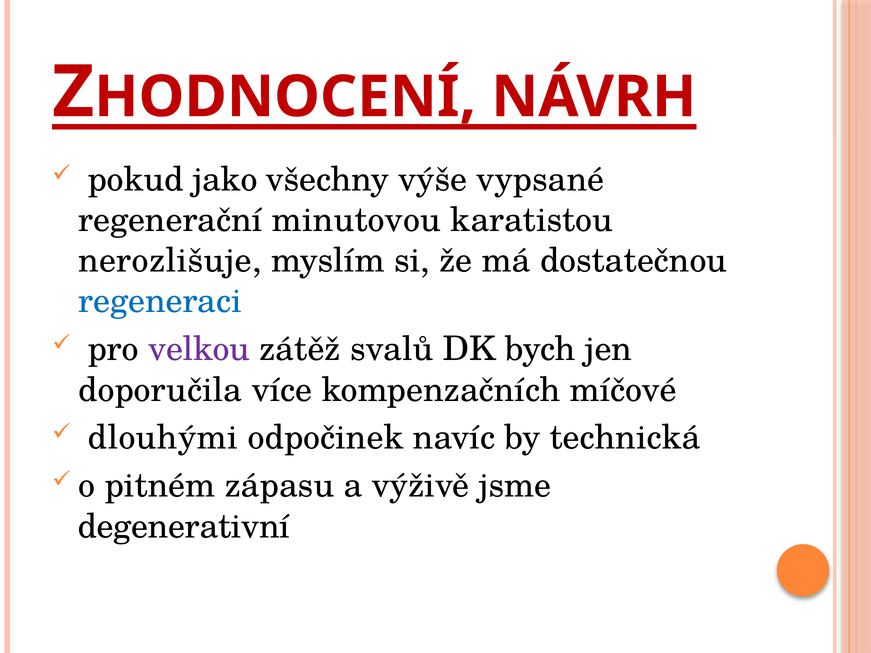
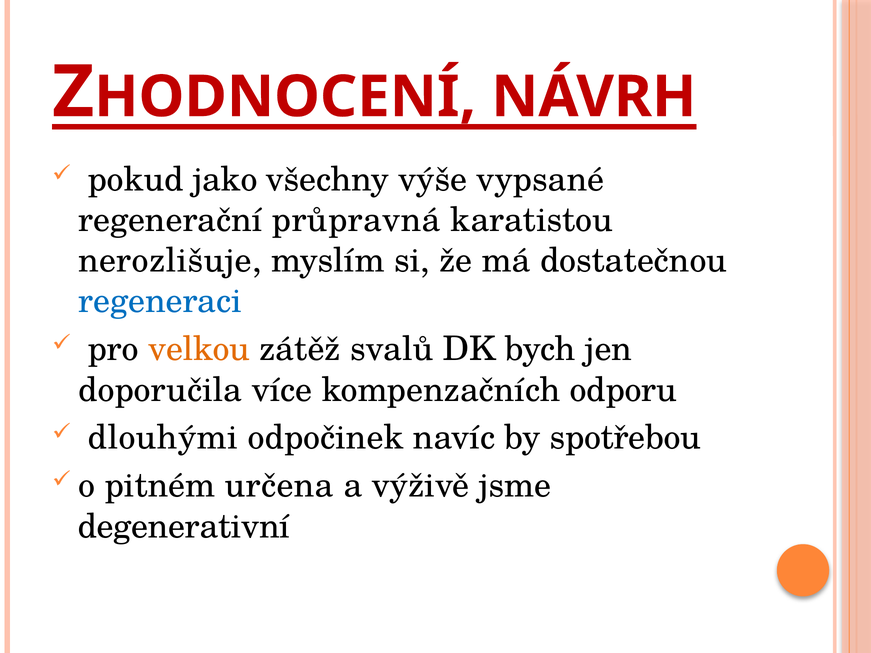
minutovou: minutovou -> průpravná (356, 220)
velkou colour: purple -> orange (199, 349)
míčové: míčové -> odporu (623, 390)
technická: technická -> spotřebou (625, 438)
zápasu: zápasu -> určena (279, 486)
